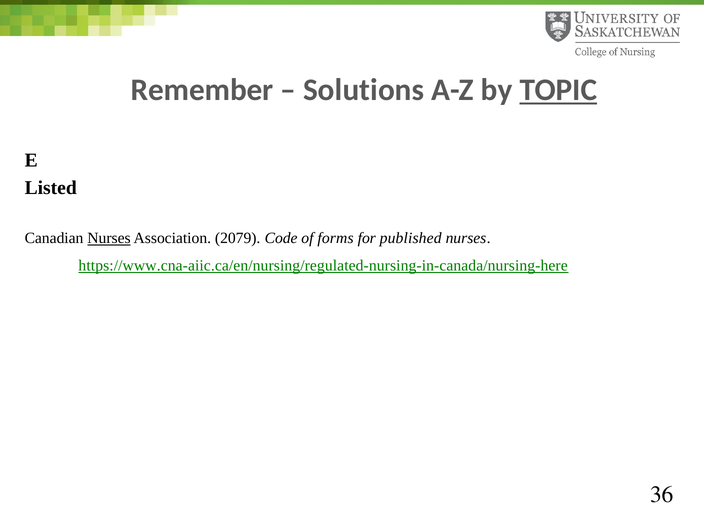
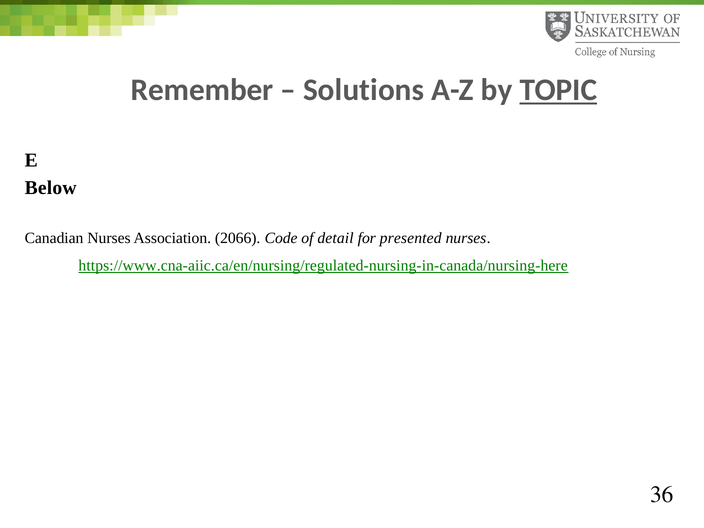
Listed: Listed -> Below (51, 188)
Nurses underline: present -> none (109, 238)
2079: 2079 -> 2066 (238, 238)
forms: forms -> detail (336, 238)
published: published -> presented (411, 238)
